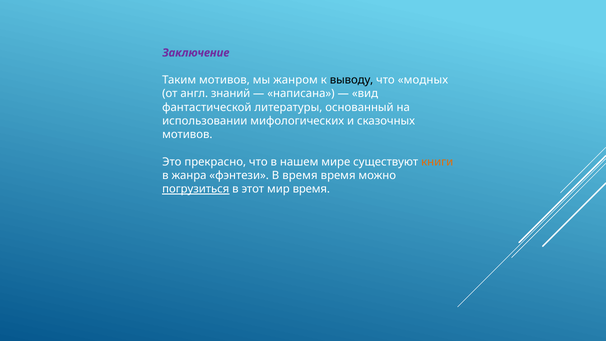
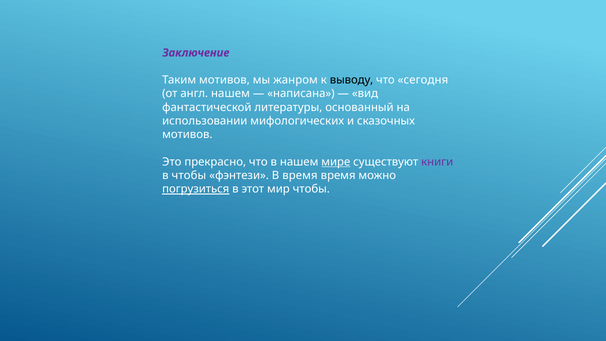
модных: модных -> сегодня (423, 80)
англ знаний: знаний -> нашем (230, 94)
мире underline: none -> present (336, 162)
книги colour: orange -> purple (437, 162)
в жанра: жанра -> чтобы (189, 175)
мир время: время -> чтобы (311, 189)
